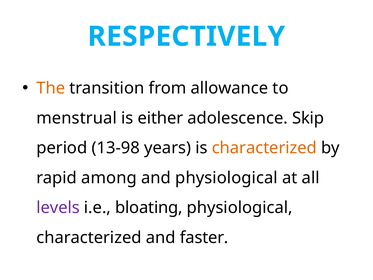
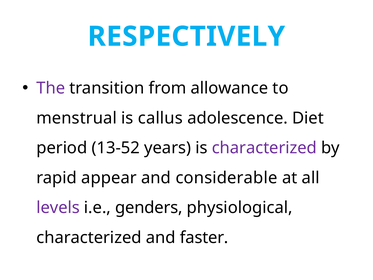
The colour: orange -> purple (51, 88)
either: either -> callus (160, 118)
Skip: Skip -> Diet (308, 118)
13-98: 13-98 -> 13-52 (116, 148)
characterized colour: orange -> purple (264, 148)
among: among -> appear (109, 178)
and physiological: physiological -> considerable (226, 178)
bloating: bloating -> genders (149, 208)
